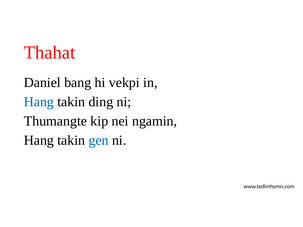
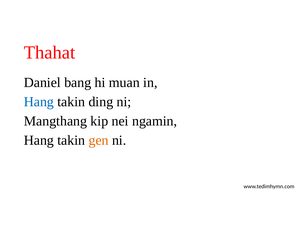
vekpi: vekpi -> muan (124, 83)
Thumangte: Thumangte -> Mangthang (55, 121)
gen colour: blue -> orange (99, 140)
